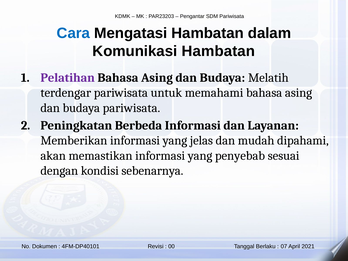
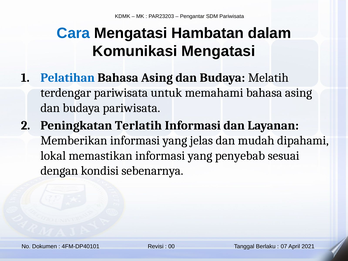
Komunikasi Hambatan: Hambatan -> Mengatasi (218, 51)
Pelatihan colour: purple -> blue (68, 78)
Berbeda: Berbeda -> Terlatih (138, 125)
akan: akan -> lokal (53, 156)
